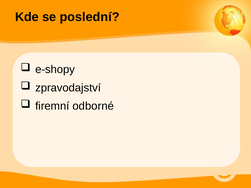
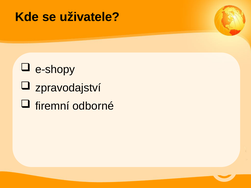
poslední: poslední -> uživatele (90, 17)
